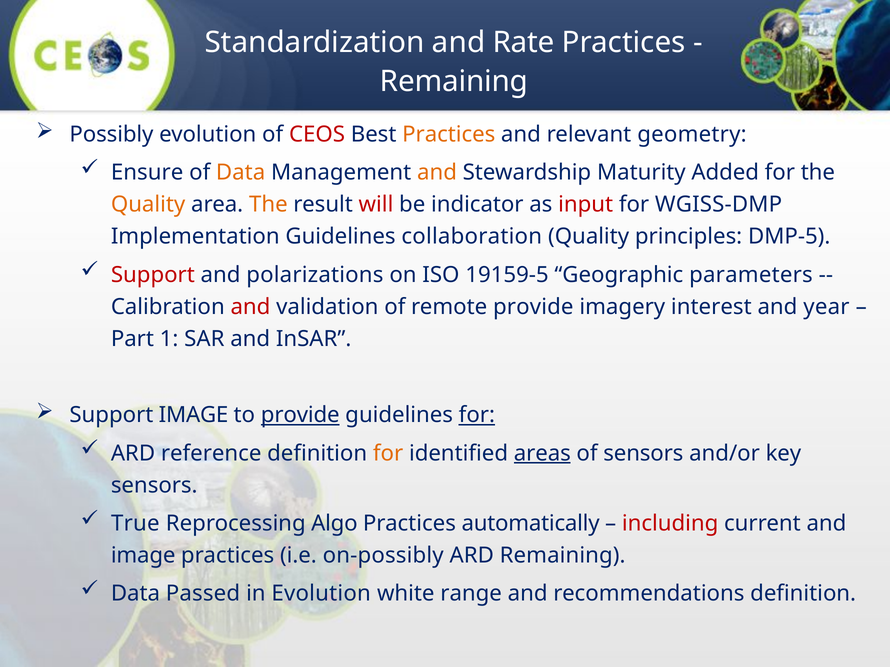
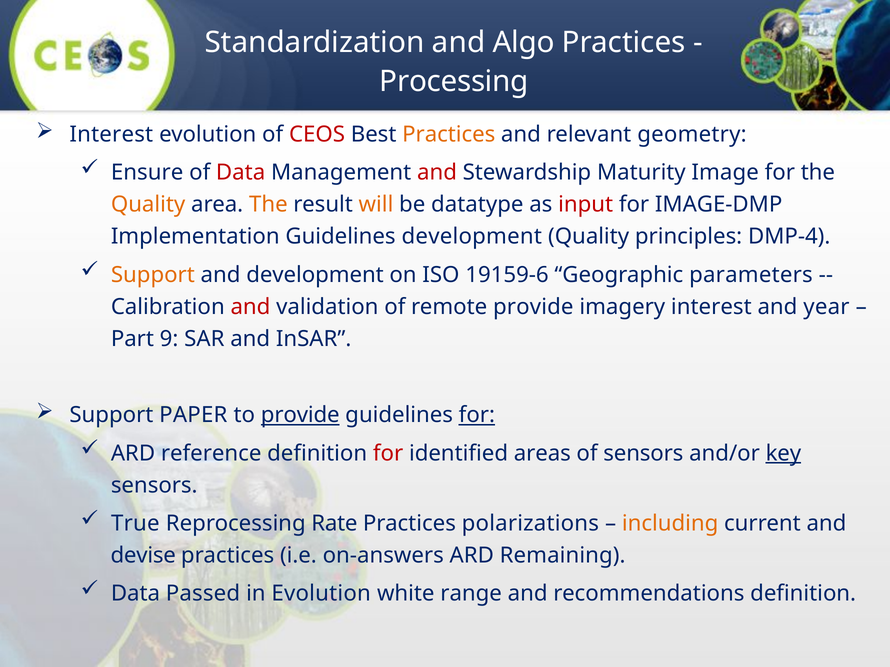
Rate: Rate -> Algo (524, 43)
Remaining: Remaining -> Processing (454, 82)
Possibly: Possibly -> Interest (111, 135)
Data colour: orange -> red (241, 173)
and colour: orange -> red (437, 173)
Added: Added -> Image (725, 173)
will colour: red -> orange (376, 205)
indicator: indicator -> datatype (477, 205)
WGISS-DMP: WGISS-DMP -> IMAGE-DMP (719, 205)
Guidelines collaboration: collaboration -> development (472, 237)
DMP-5: DMP-5 -> DMP-4 (789, 237)
Support colour: red -> orange (153, 275)
and polarizations: polarizations -> development (315, 275)
19159-5: 19159-5 -> 19159-6 (507, 275)
1: 1 -> 9 (169, 339)
Support IMAGE: IMAGE -> PAPER (193, 415)
for colour: orange -> red (388, 454)
areas underline: present -> none (542, 454)
key underline: none -> present (783, 454)
Algo: Algo -> Rate (334, 524)
automatically: automatically -> polarizations (530, 524)
including colour: red -> orange (670, 524)
image: image -> devise (143, 556)
on-possibly: on-possibly -> on-answers (383, 556)
